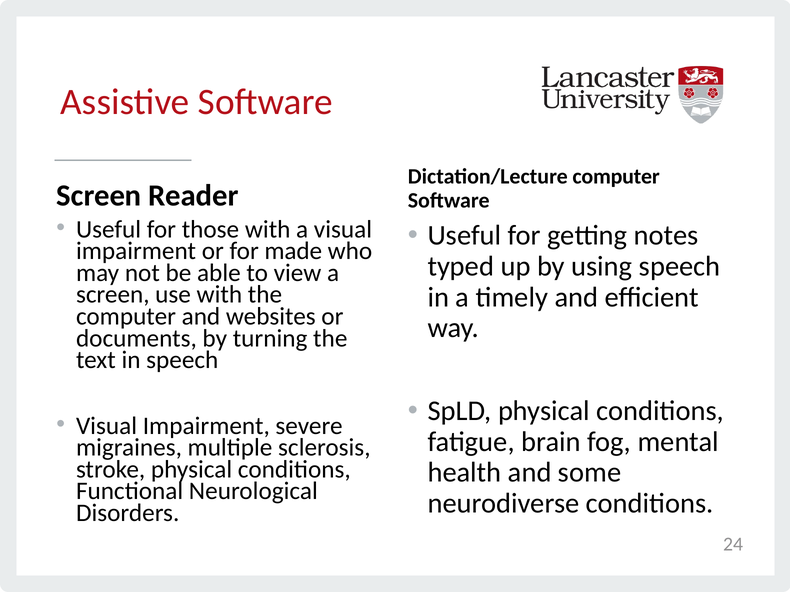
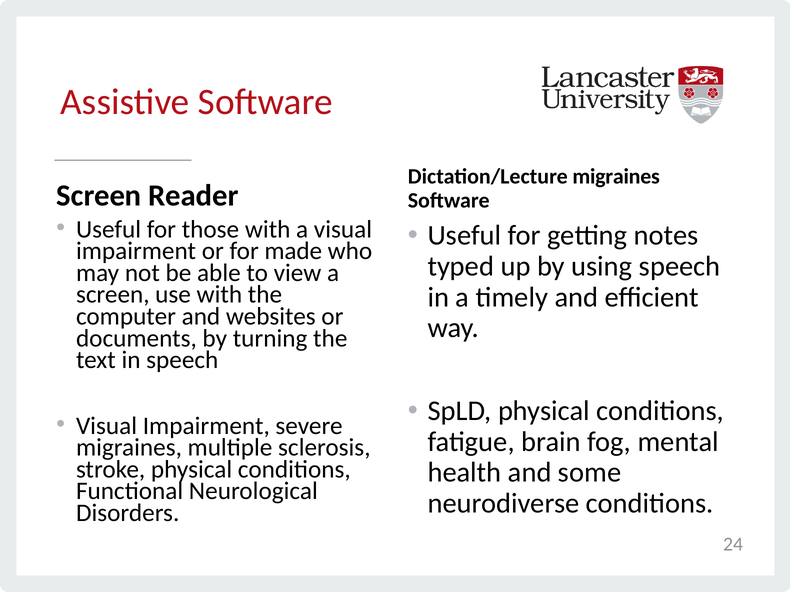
Dictation/Lecture computer: computer -> migraines (616, 177)
